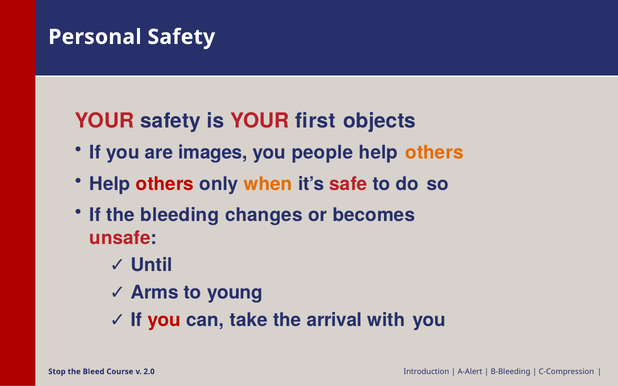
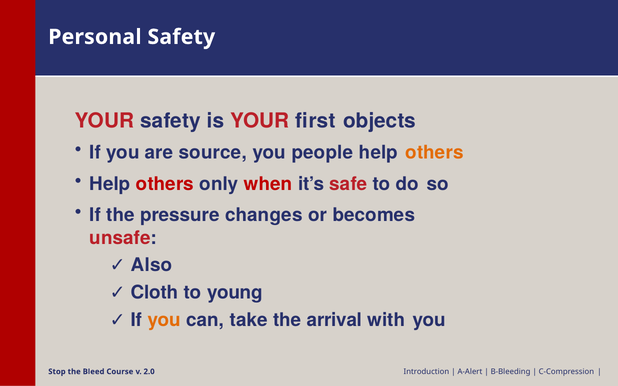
images: images -> source (213, 153)
when colour: orange -> red (268, 184)
bleeding: bleeding -> pressure (180, 215)
Until: Until -> Also (152, 265)
Arms: Arms -> Cloth (155, 293)
you colour: red -> orange (164, 320)
